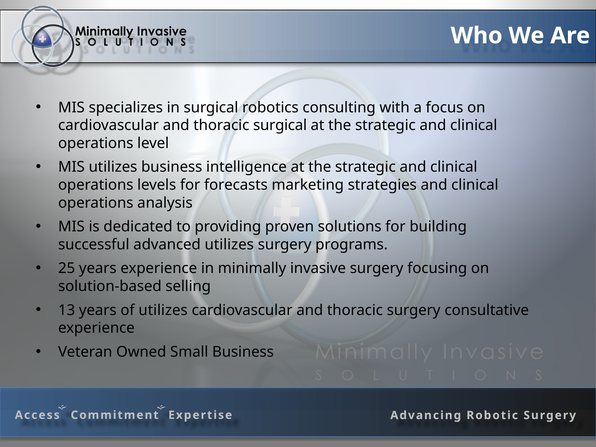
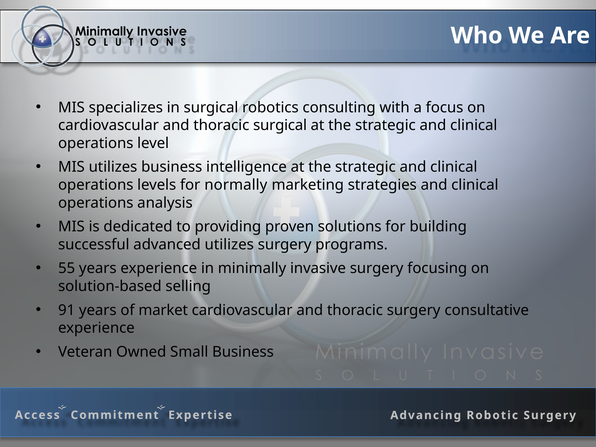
forecasts: forecasts -> normally (236, 185)
25: 25 -> 55 (67, 268)
13: 13 -> 91 (67, 310)
of utilizes: utilizes -> market (163, 310)
